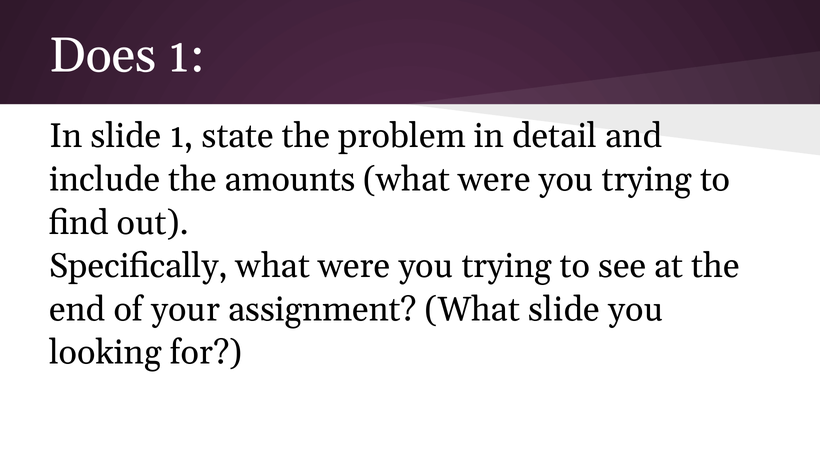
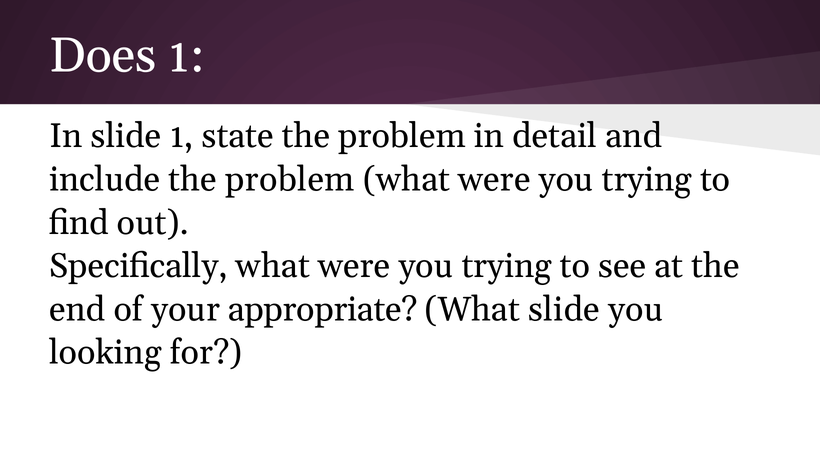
include the amounts: amounts -> problem (290, 180)
assignment: assignment -> appropriate (323, 310)
